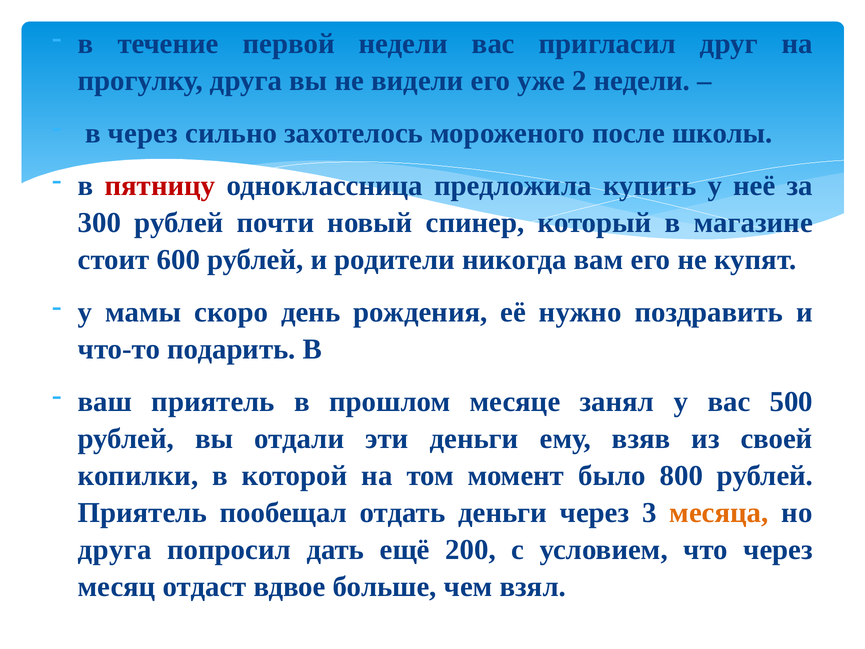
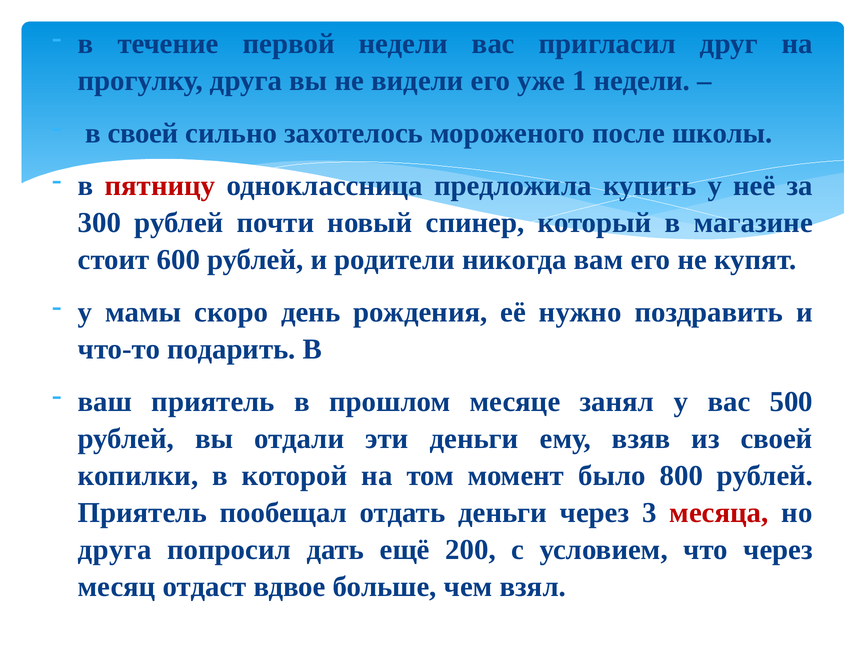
2: 2 -> 1 (579, 81)
в через: через -> своей (143, 133)
месяца colour: orange -> red (719, 513)
